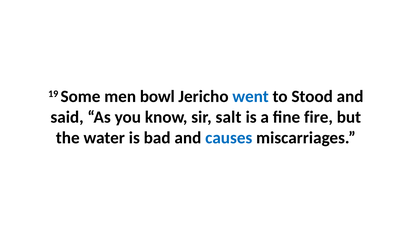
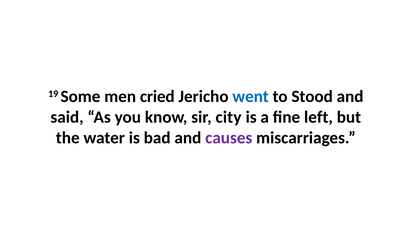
bowl: bowl -> cried (157, 96)
salt: salt -> city (228, 117)
fire: fire -> left (318, 117)
causes colour: blue -> purple (229, 138)
